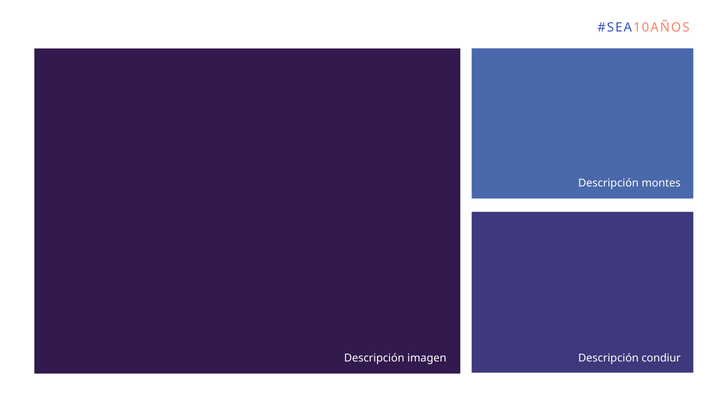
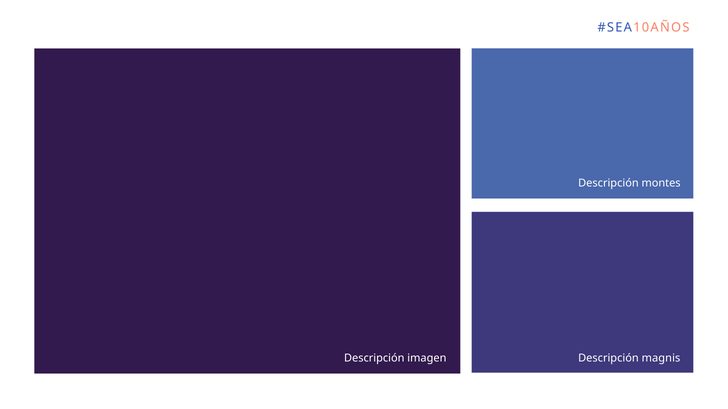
condiur: condiur -> magnis (661, 359)
